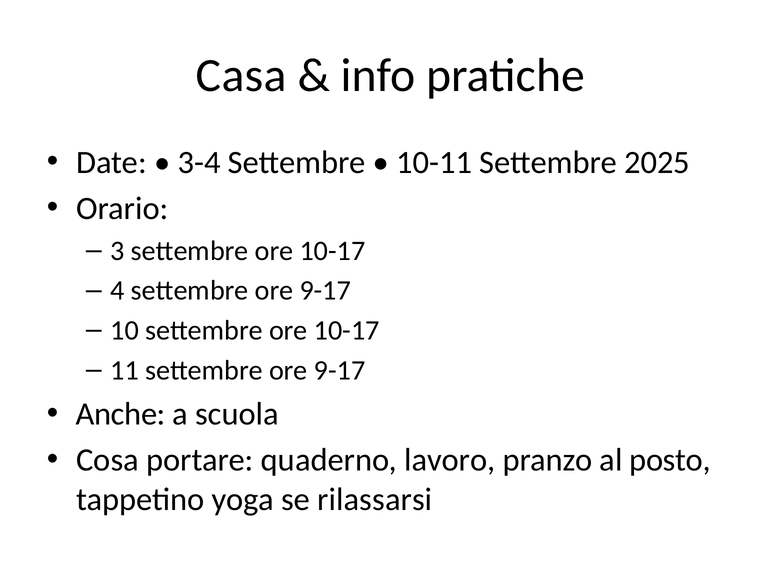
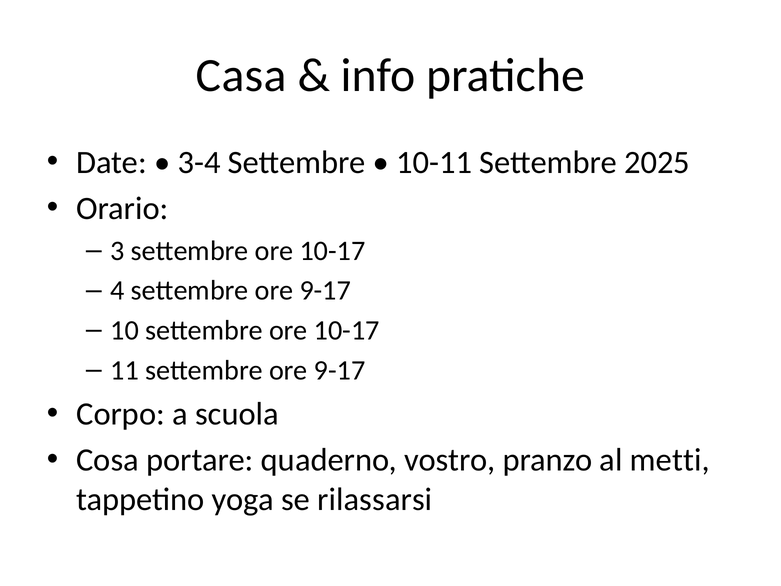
Anche: Anche -> Corpo (121, 414)
lavoro: lavoro -> vostro (450, 460)
posto: posto -> metti (670, 460)
